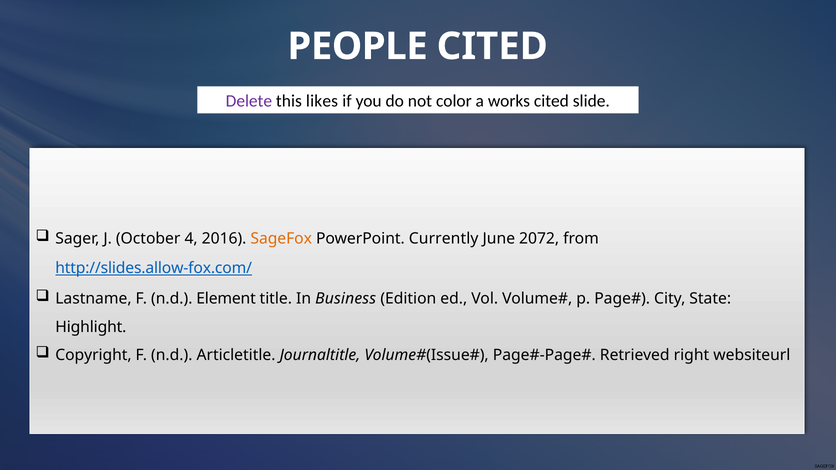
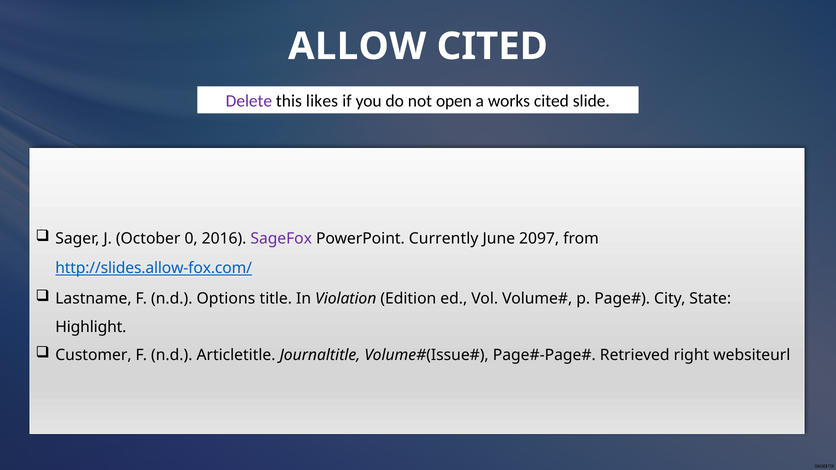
PEOPLE: PEOPLE -> ALLOW (357, 46)
color: color -> open (454, 101)
4: 4 -> 0 (191, 239)
SageFox colour: orange -> purple (281, 239)
2072: 2072 -> 2097 (539, 239)
Element: Element -> Options (226, 299)
Business: Business -> Violation (346, 299)
Copyright: Copyright -> Customer (93, 355)
